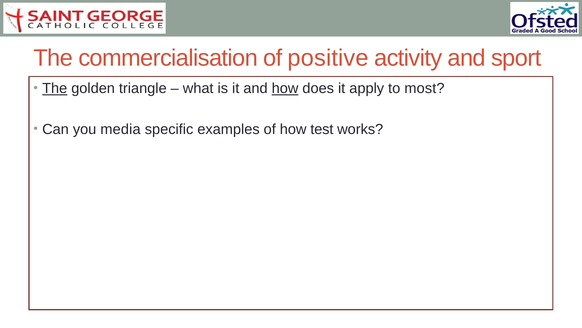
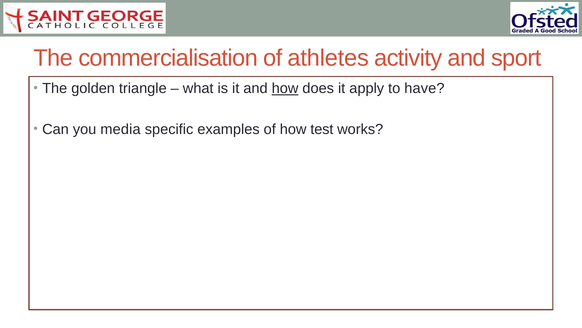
positive: positive -> athletes (328, 58)
The underline: present -> none (55, 88)
most: most -> have (424, 88)
